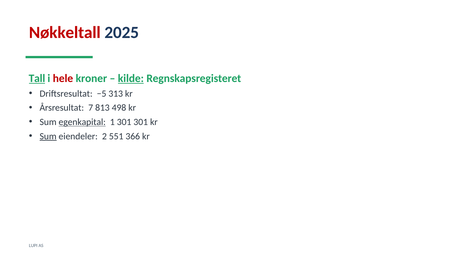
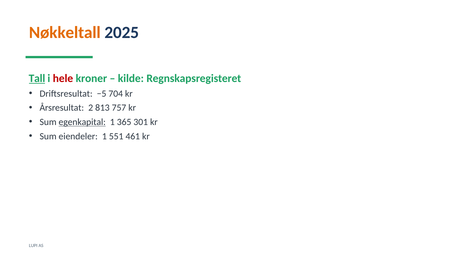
Nøkkeltall colour: red -> orange (65, 32)
kilde underline: present -> none (131, 78)
313: 313 -> 704 (116, 94)
7: 7 -> 2 (91, 108)
498: 498 -> 757 (119, 108)
1 301: 301 -> 365 (124, 122)
Sum underline: present -> none (48, 136)
eiendeler 2: 2 -> 1 (104, 136)
366: 366 -> 461 (133, 136)
